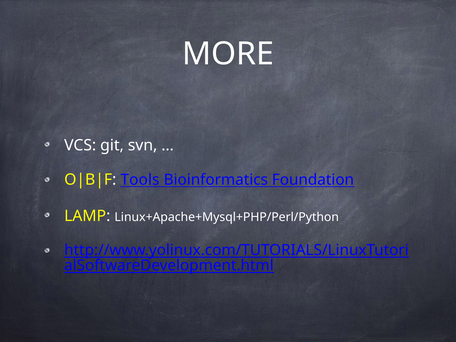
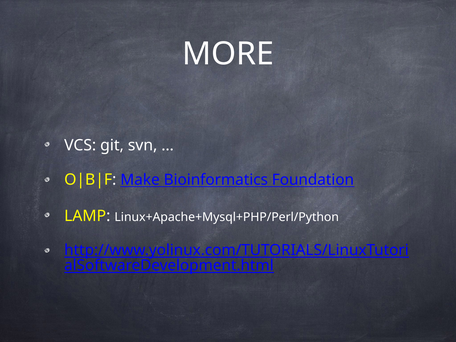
Tools: Tools -> Make (140, 180)
